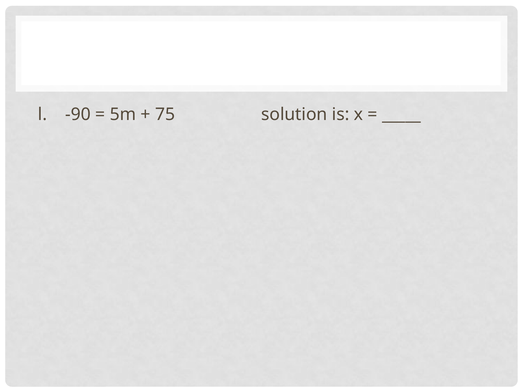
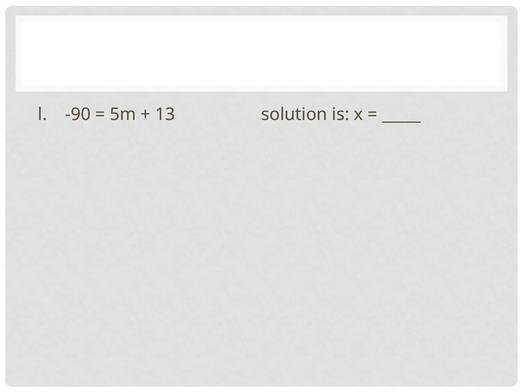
75: 75 -> 13 (165, 115)
